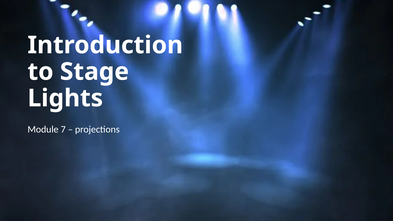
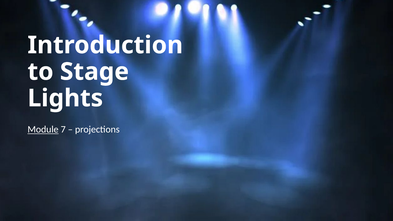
Module underline: none -> present (43, 130)
